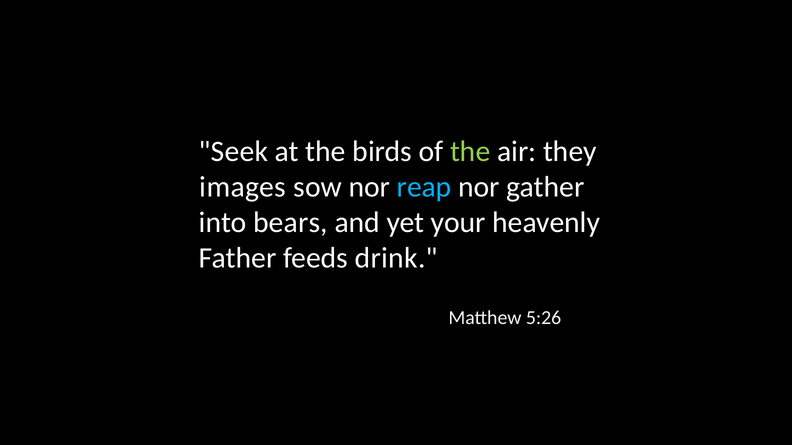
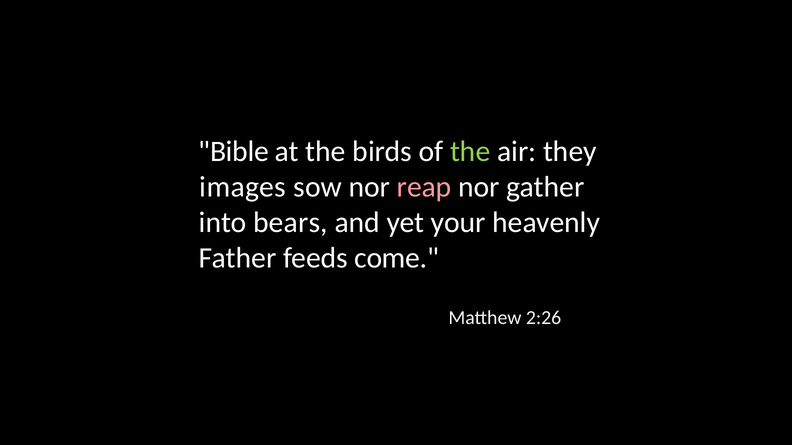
Seek: Seek -> Bible (234, 152)
reap colour: light blue -> pink (424, 187)
drink: drink -> come (397, 258)
5:26: 5:26 -> 2:26 (544, 318)
